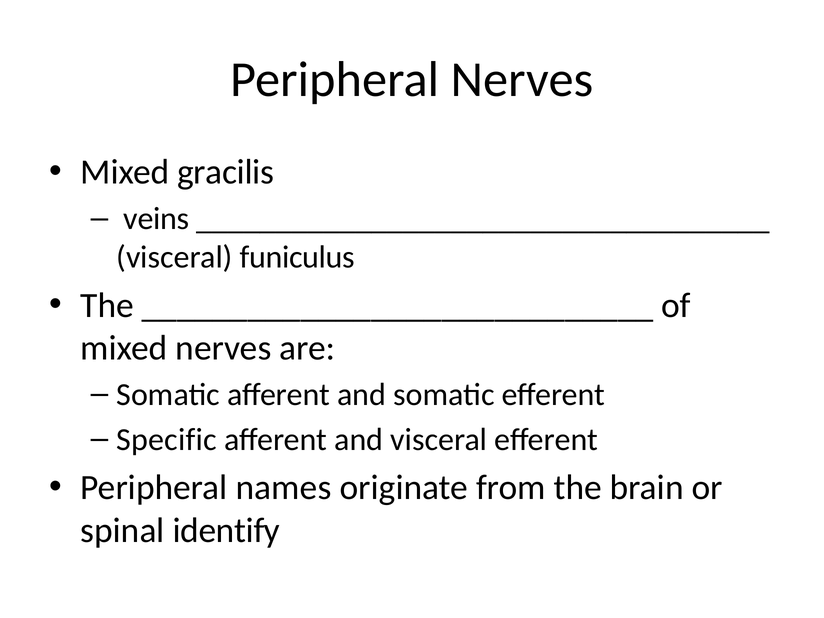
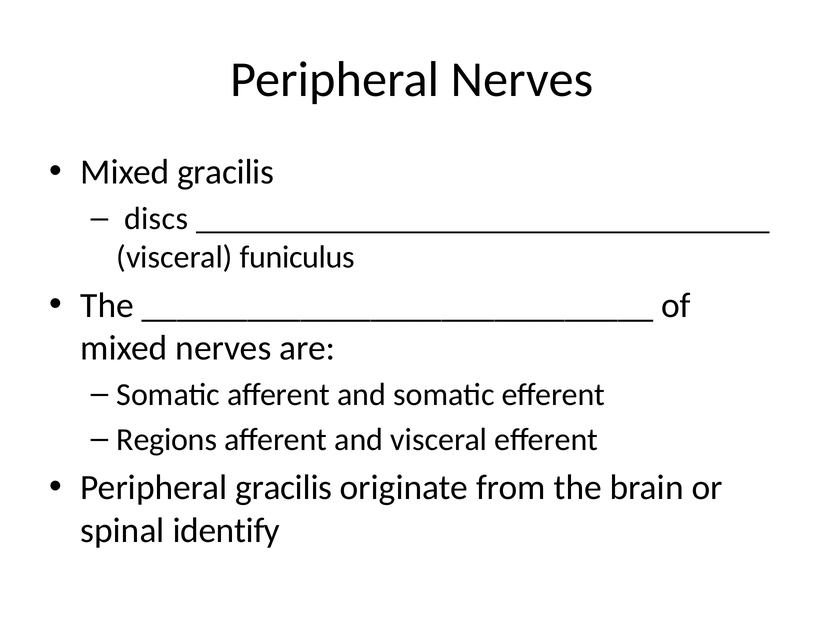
veins: veins -> discs (156, 219)
Specific: Specific -> Regions (167, 440)
Peripheral names: names -> gracilis (284, 488)
